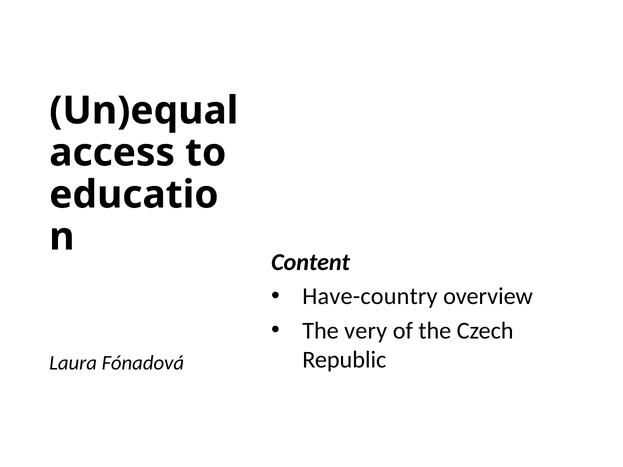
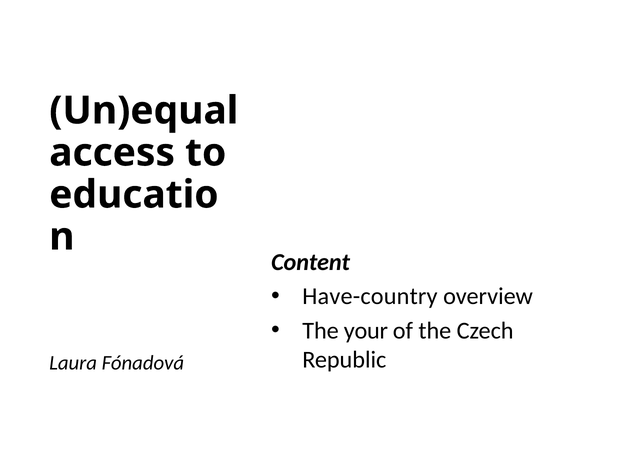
very: very -> your (366, 331)
